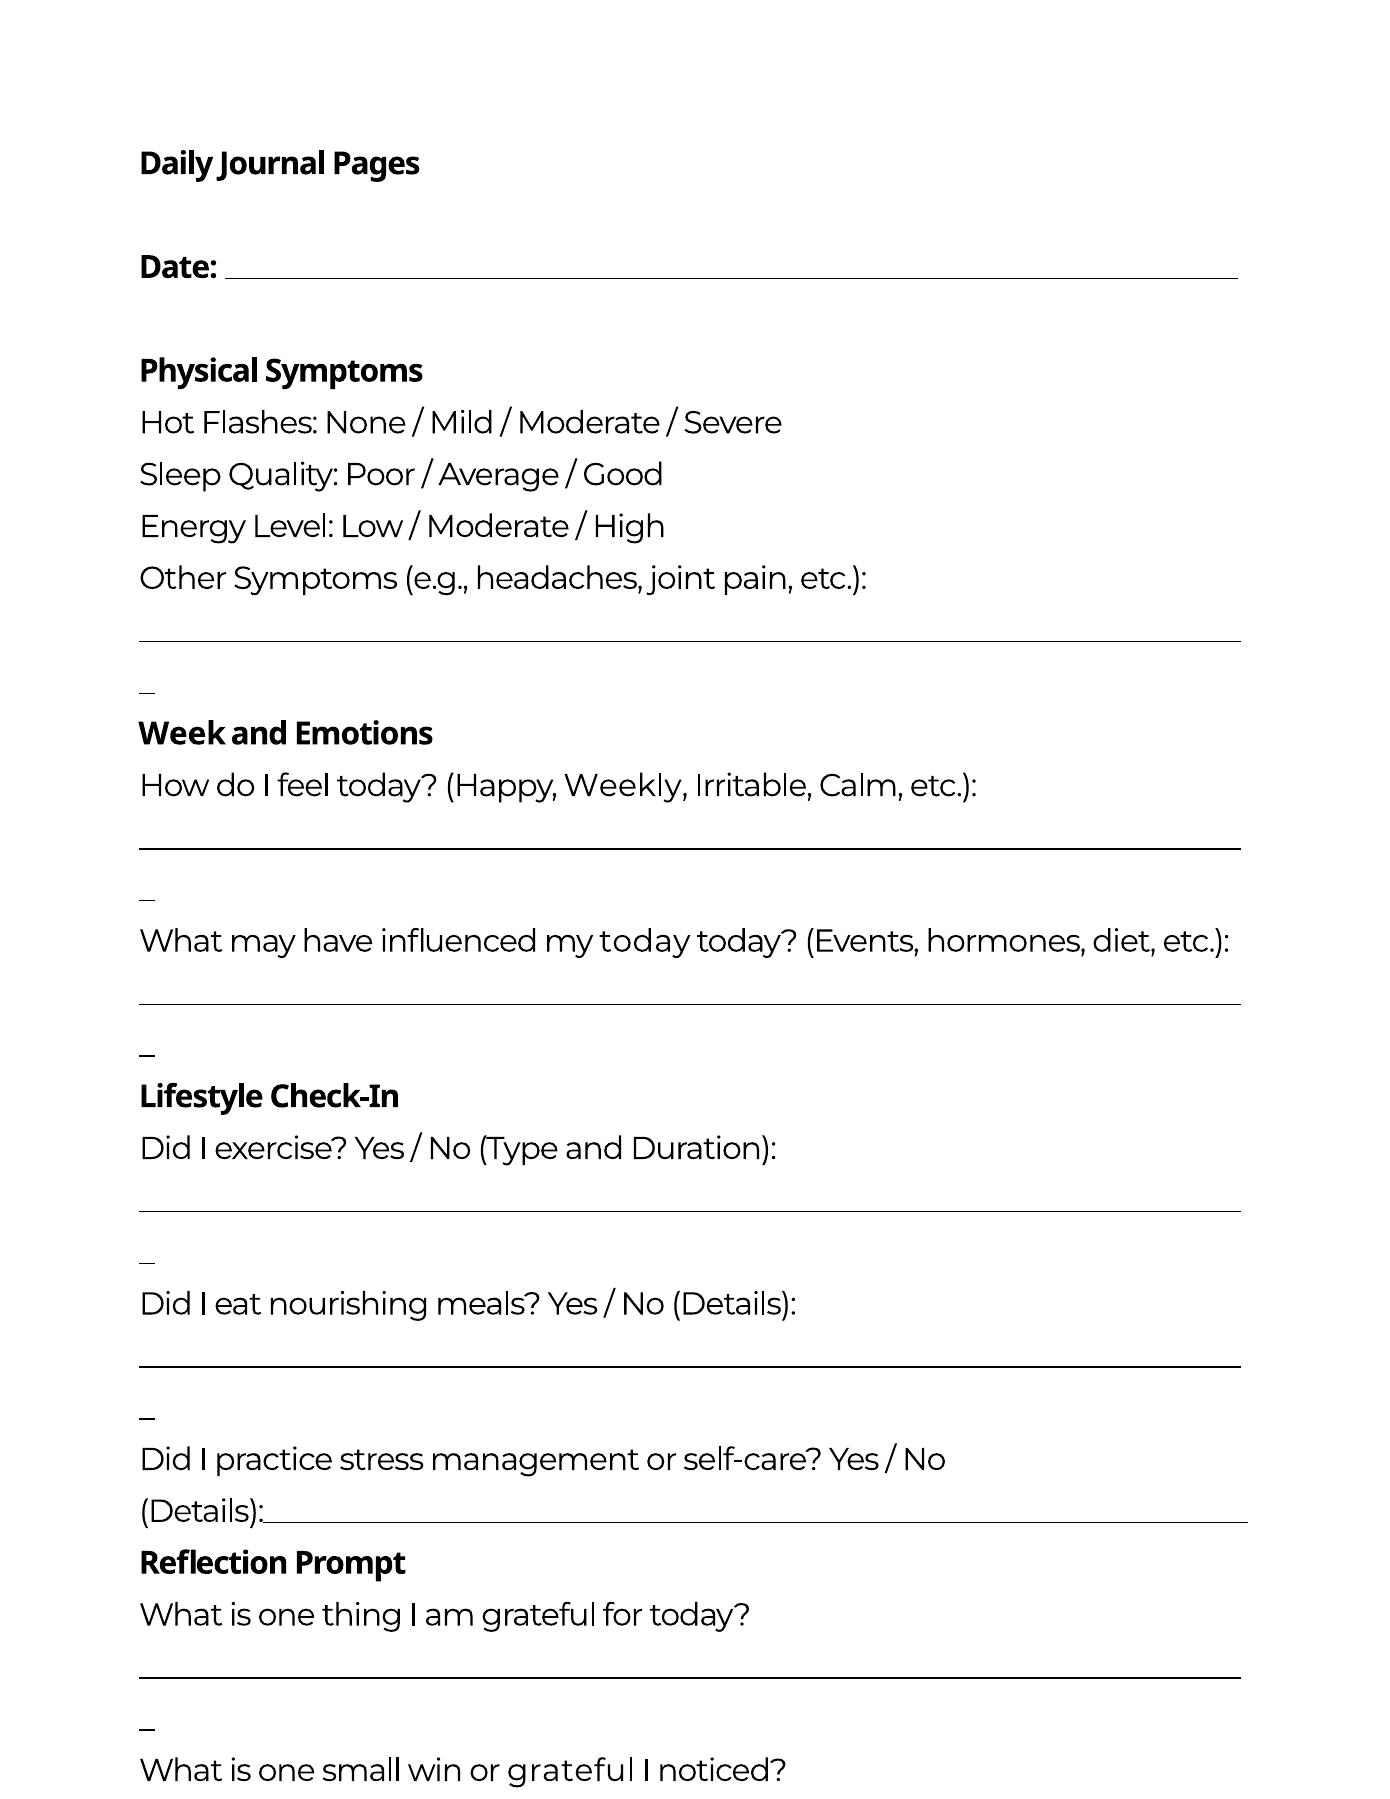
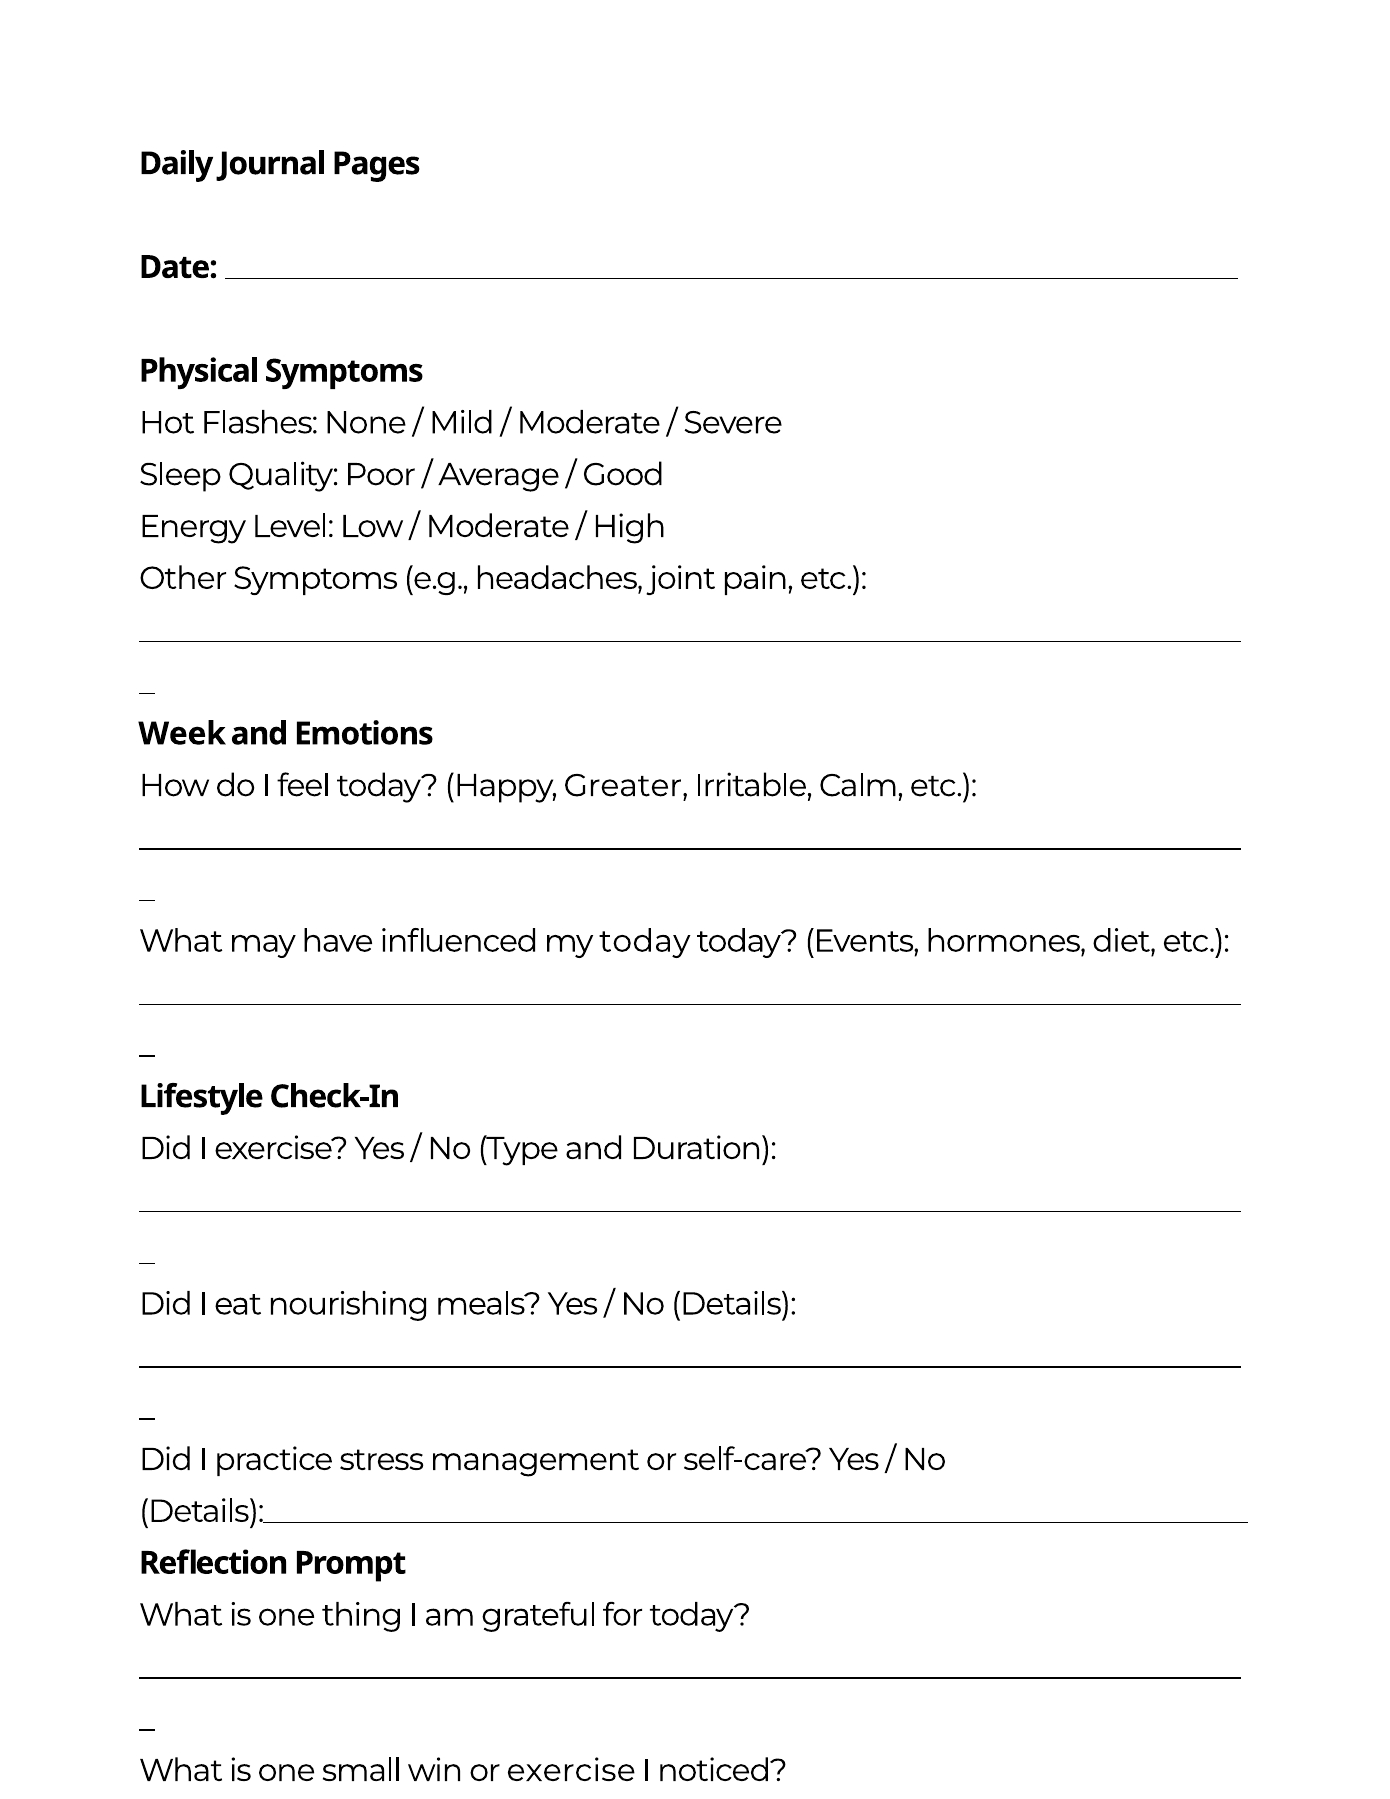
Weekly: Weekly -> Greater (626, 786)
or grateful: grateful -> exercise (571, 1770)
